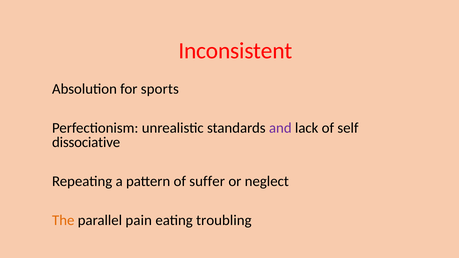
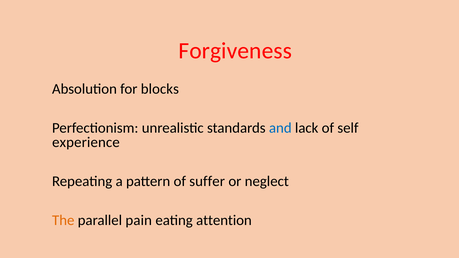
Inconsistent: Inconsistent -> Forgiveness (235, 51)
sports: sports -> blocks (160, 89)
and colour: purple -> blue (280, 128)
dissociative: dissociative -> experience (86, 142)
troubling: troubling -> attention (224, 221)
